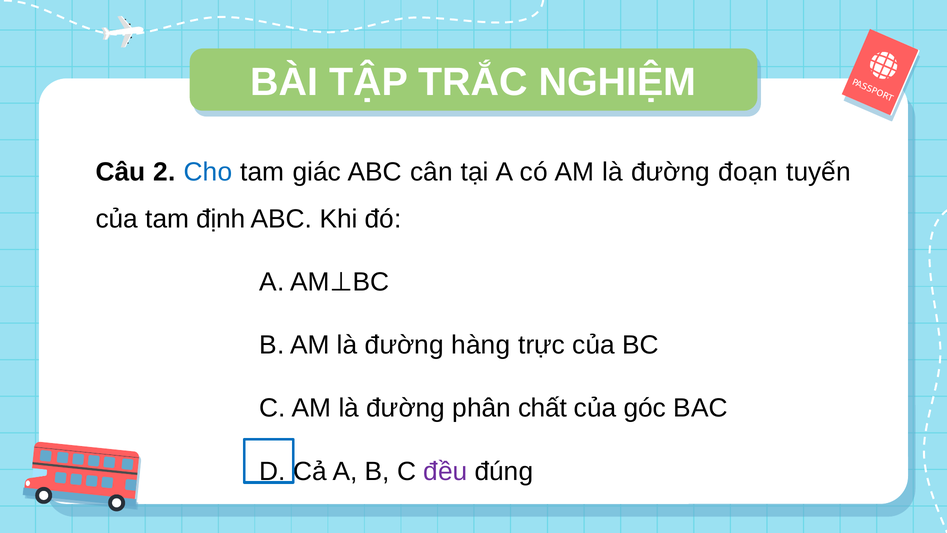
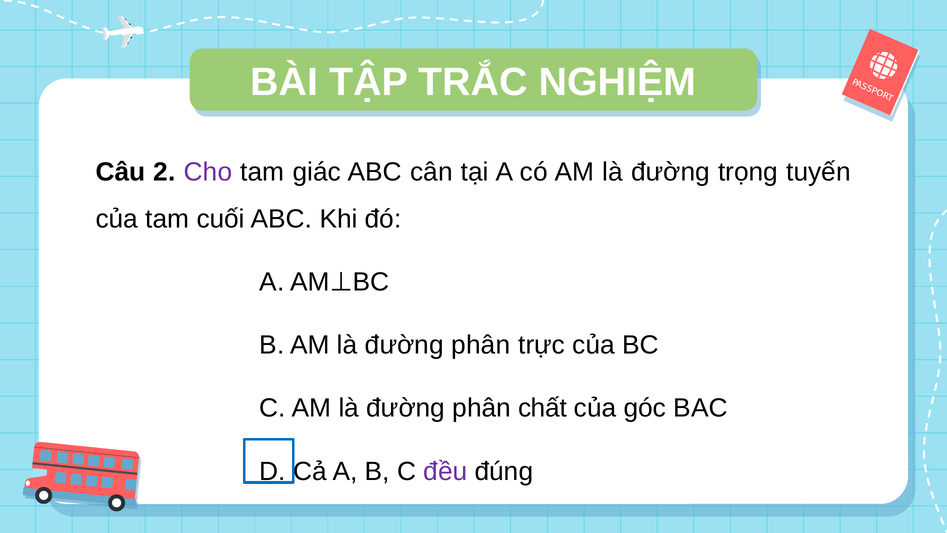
Cho colour: blue -> purple (208, 172)
đoạn: đoạn -> trọng (748, 172)
định: định -> cuối (221, 219)
hàng: hàng -> phân (481, 345)
